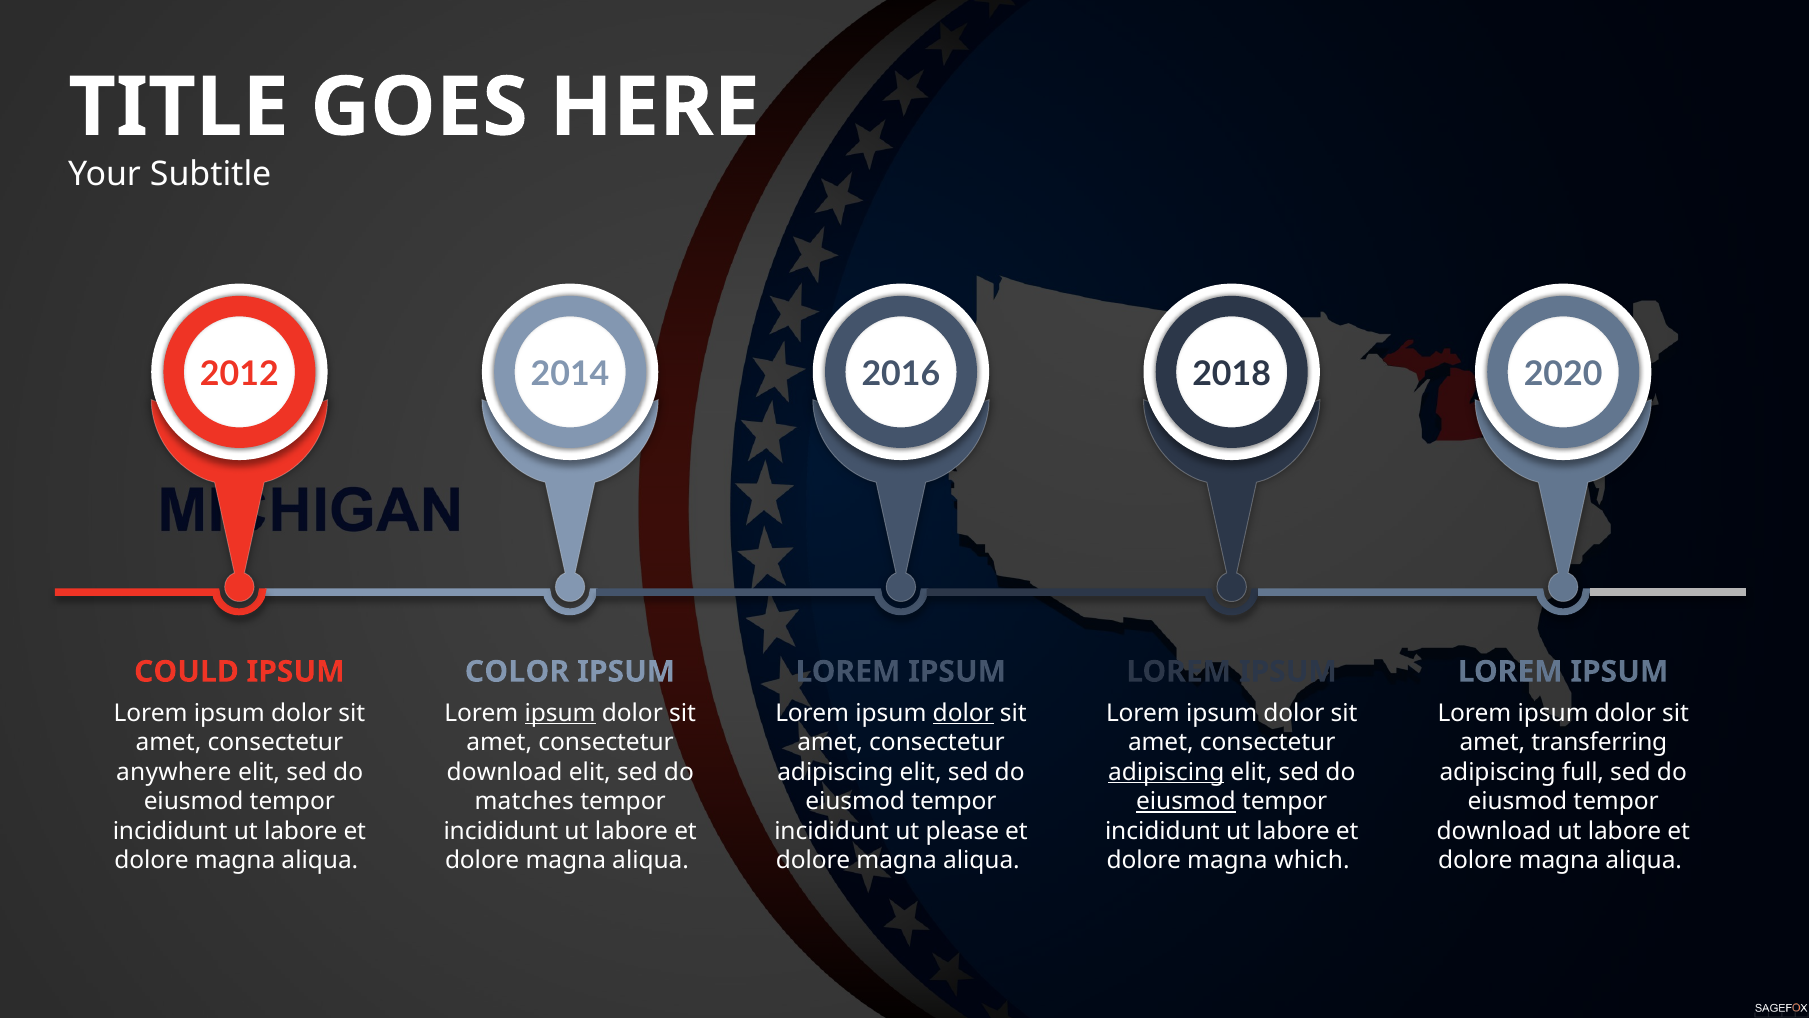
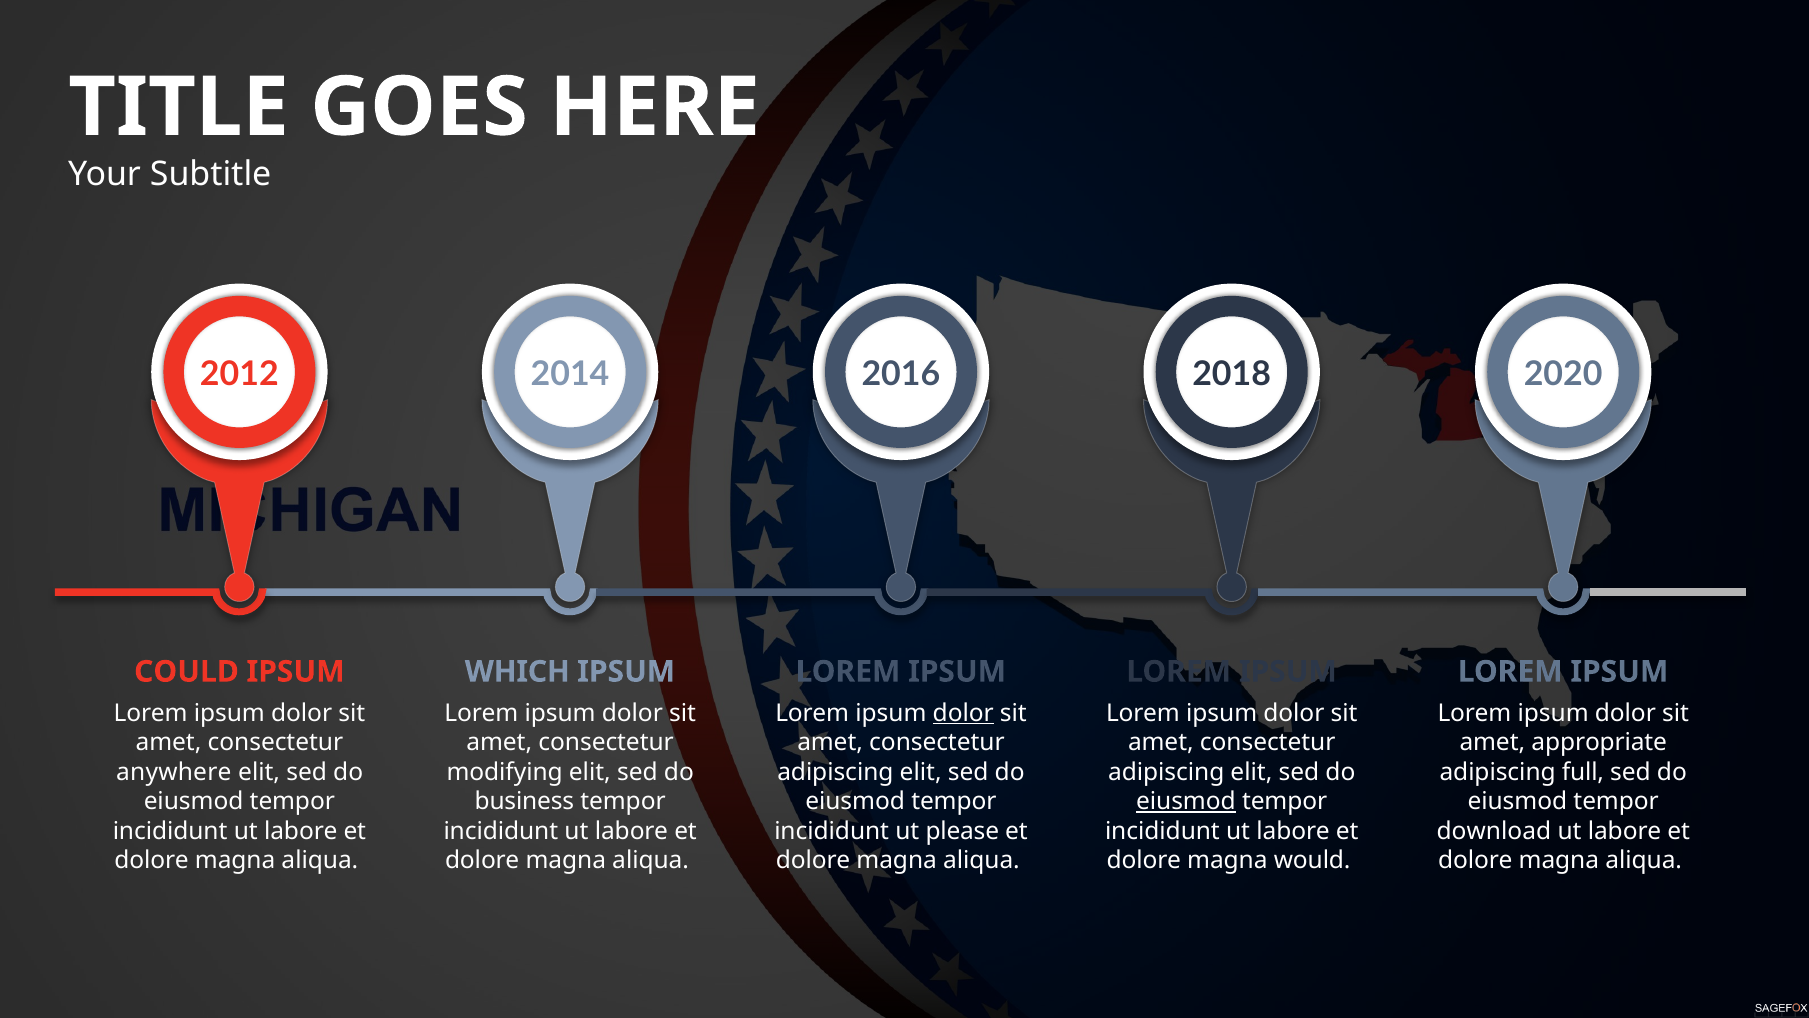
COLOR: COLOR -> WHICH (517, 671)
ipsum underline: present -> none (560, 713)
transferring: transferring -> appropriate (1599, 742)
download: download -> modifying (505, 772)
adipiscing underline: present -> none (1166, 772)
matches: matches -> business (524, 801)
which: which -> would (1312, 860)
